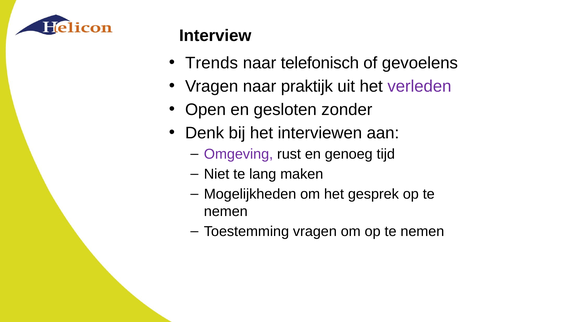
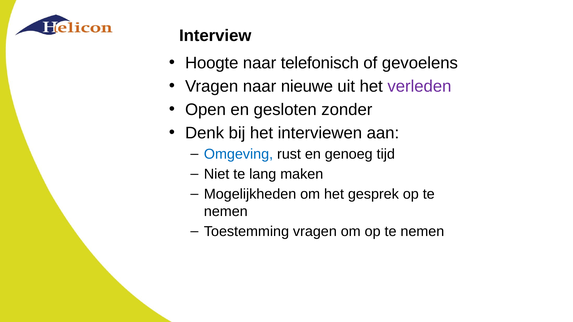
Trends: Trends -> Hoogte (212, 63)
praktijk: praktijk -> nieuwe (307, 86)
Omgeving colour: purple -> blue (239, 154)
